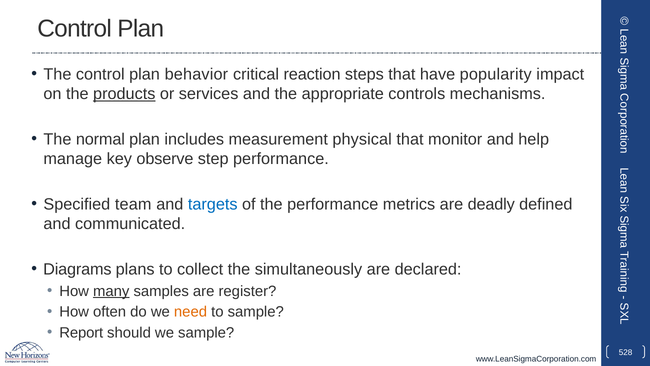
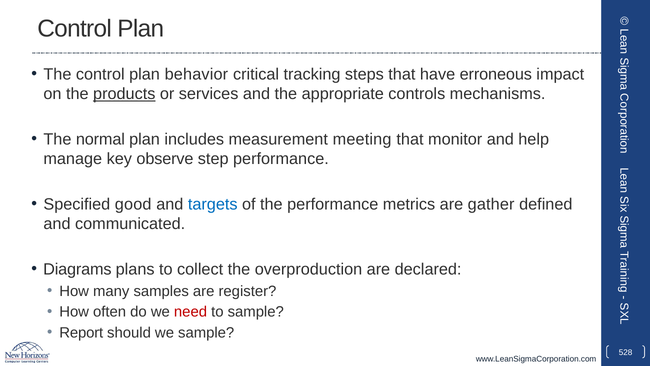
reaction: reaction -> tracking (312, 74)
popularity: popularity -> erroneous (496, 74)
physical: physical -> meeting (362, 139)
team: team -> good (133, 204)
deadly: deadly -> gather (491, 204)
simultaneously: simultaneously -> overproduction (308, 269)
many underline: present -> none (111, 291)
need colour: orange -> red (191, 312)
